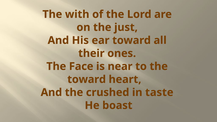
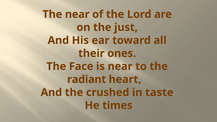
The with: with -> near (77, 14)
toward: toward -> radiant (87, 79)
boast: boast -> times (117, 105)
